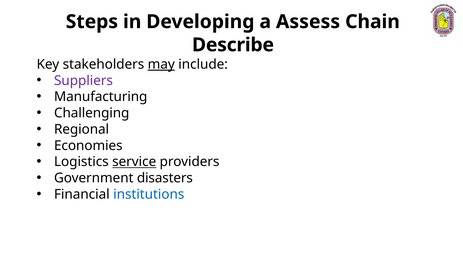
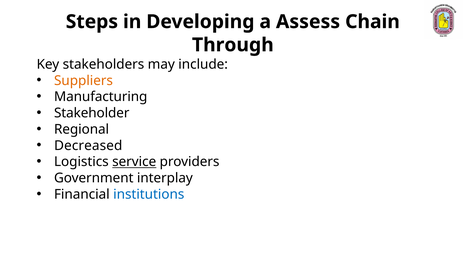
Describe: Describe -> Through (233, 45)
may underline: present -> none (161, 64)
Suppliers colour: purple -> orange (83, 80)
Challenging: Challenging -> Stakeholder (92, 113)
Economies: Economies -> Decreased (88, 145)
disasters: disasters -> interplay (165, 178)
